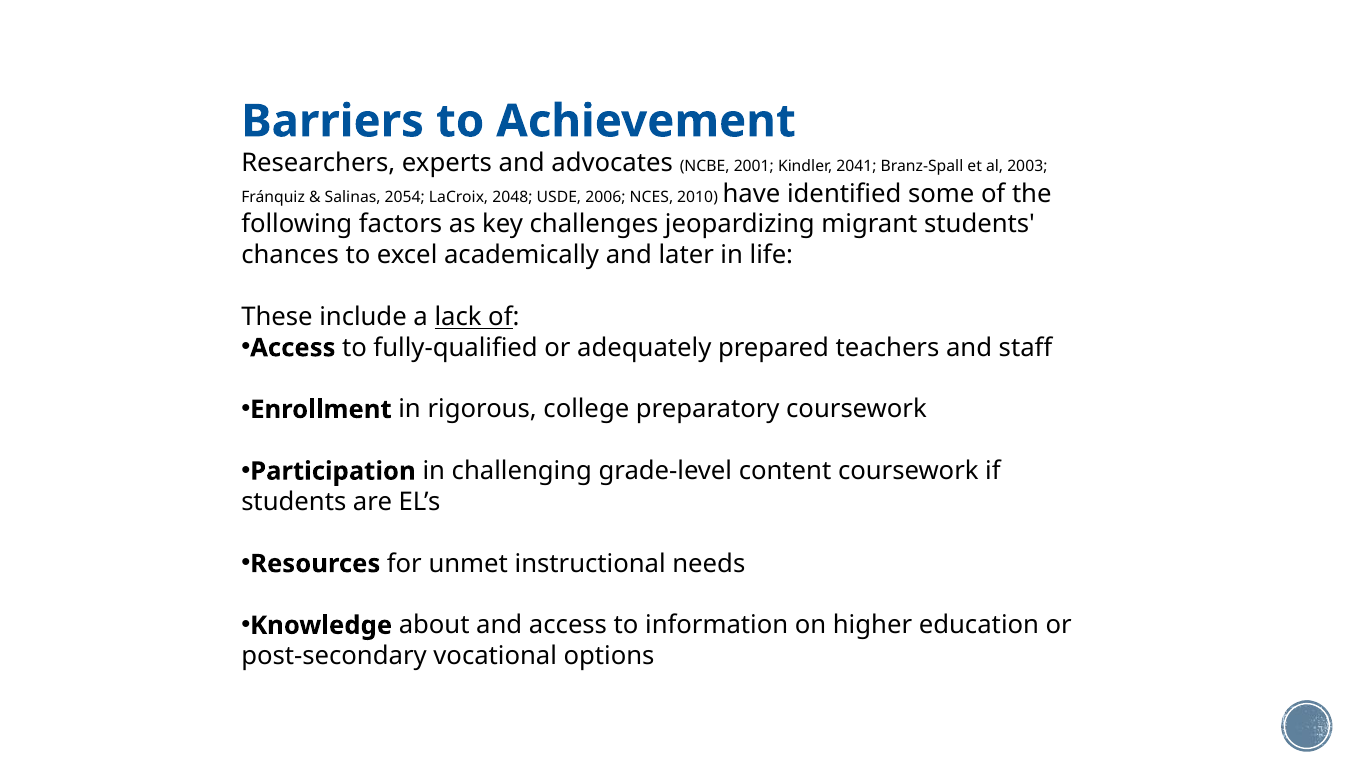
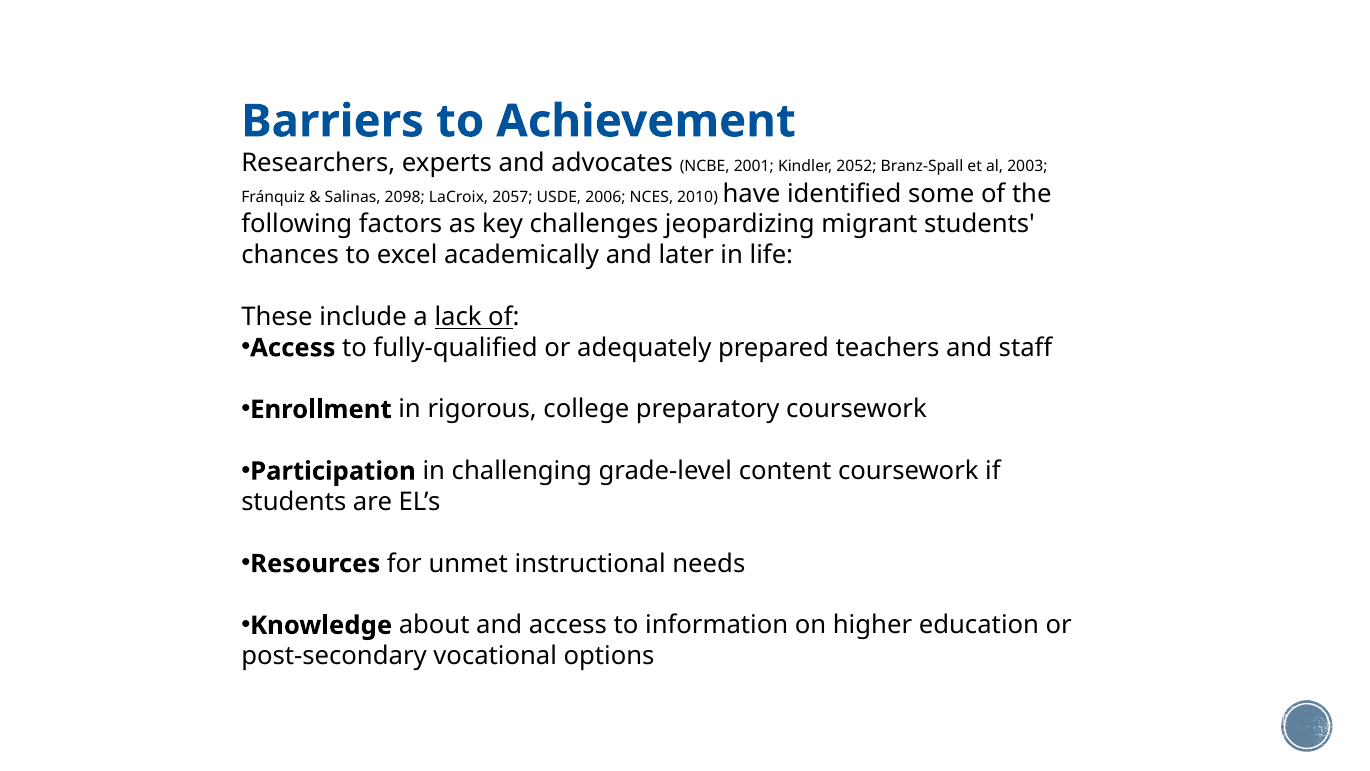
2041: 2041 -> 2052 (856, 166)
2054: 2054 -> 2098 (405, 197)
2048: 2048 -> 2057 (512, 197)
